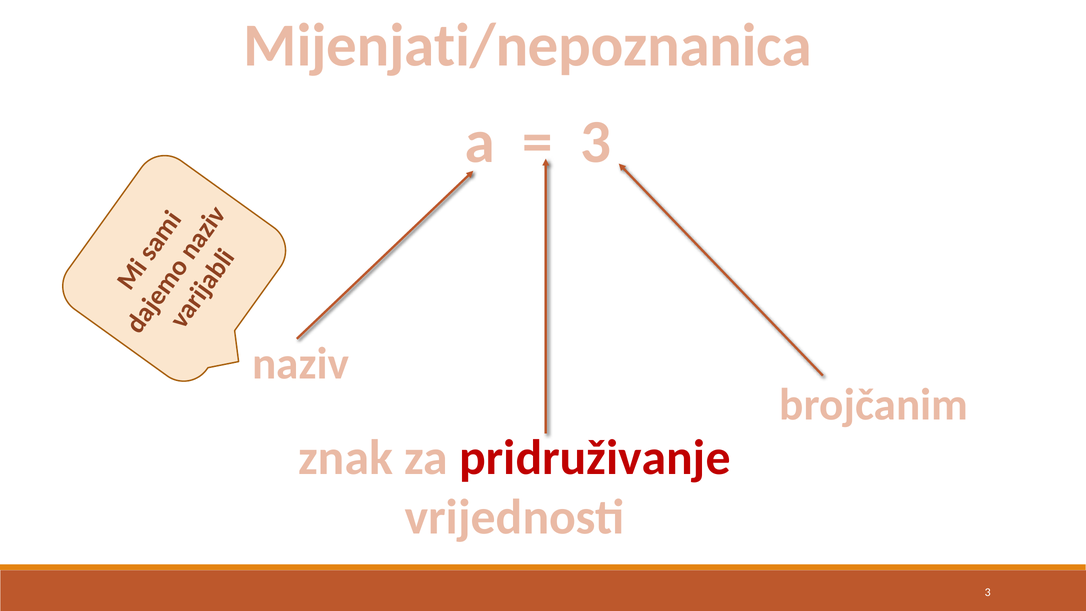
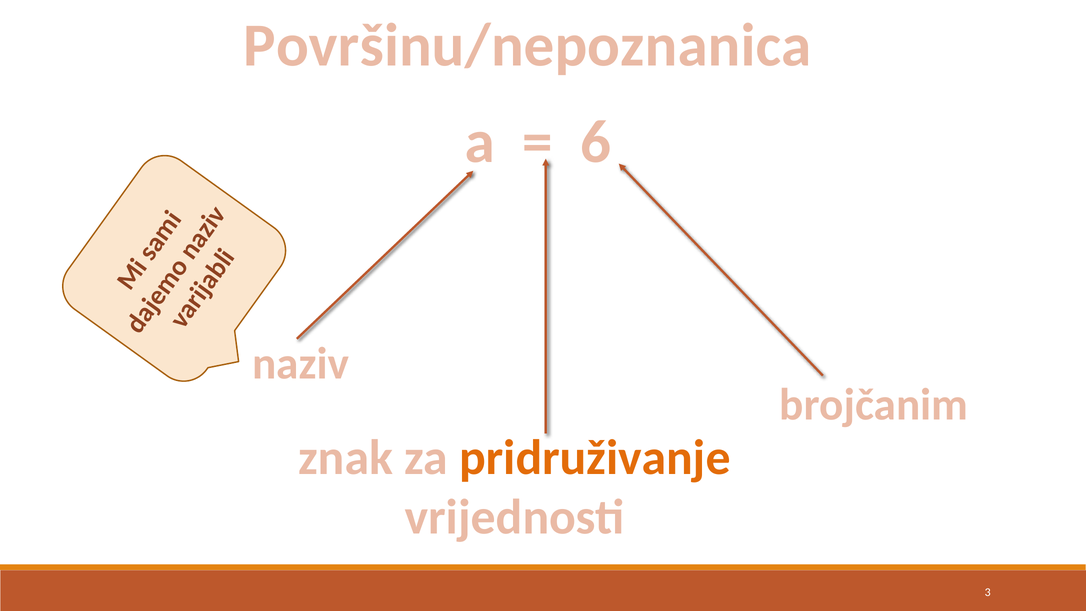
Mijenjati/nepoznanica: Mijenjati/nepoznanica -> Površinu/nepoznanica (527, 45)
3: 3 -> 6 (596, 142)
pridruživanje colour: red -> orange (595, 457)
